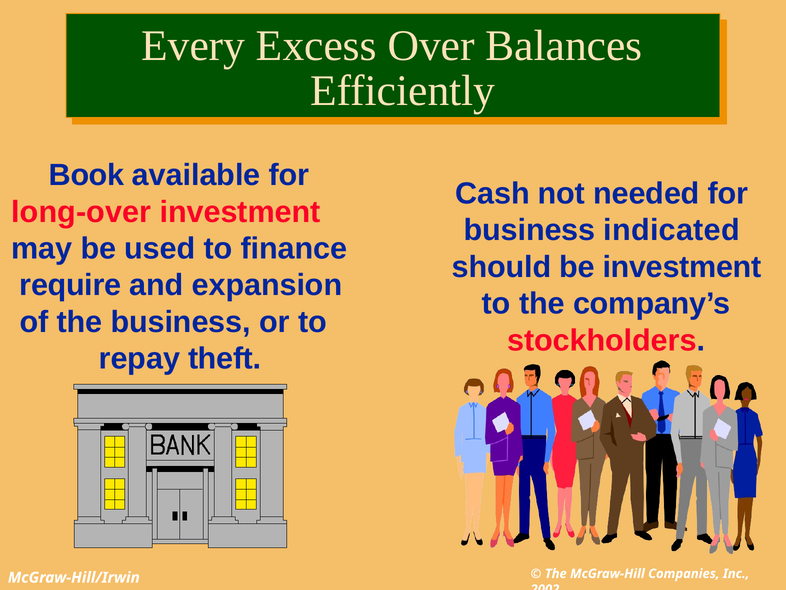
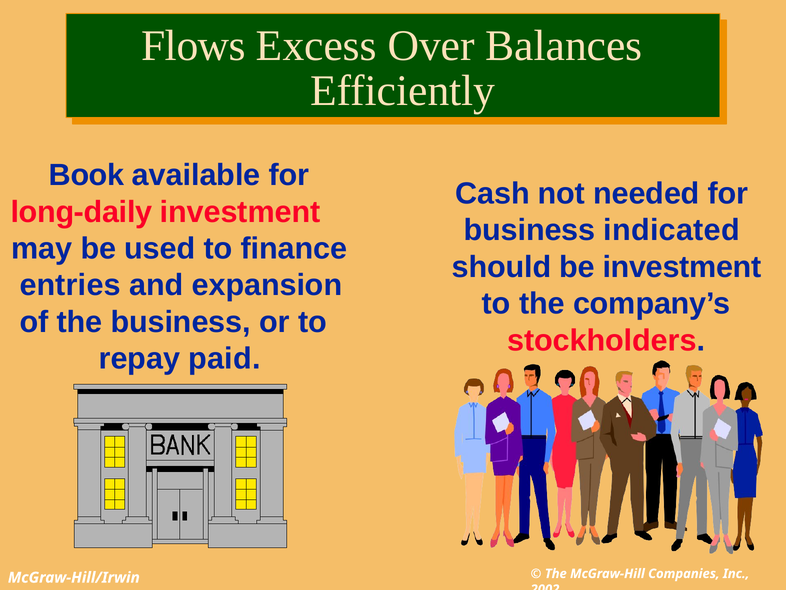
Every: Every -> Flows (193, 46)
long-over: long-over -> long-daily (81, 212)
require: require -> entries (70, 285)
theft: theft -> paid (224, 358)
